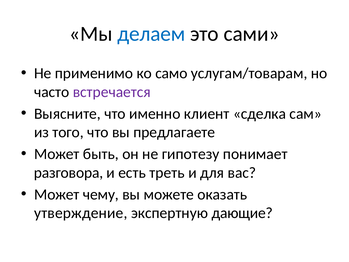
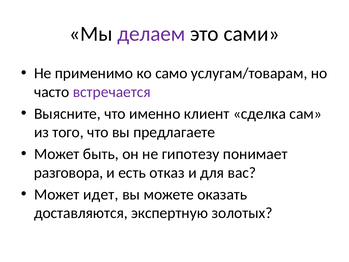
делаем colour: blue -> purple (151, 34)
треть: треть -> отказ (167, 173)
чему: чему -> идет (101, 194)
утверждение: утверждение -> доставляются (81, 213)
дающие: дающие -> золотых (242, 213)
